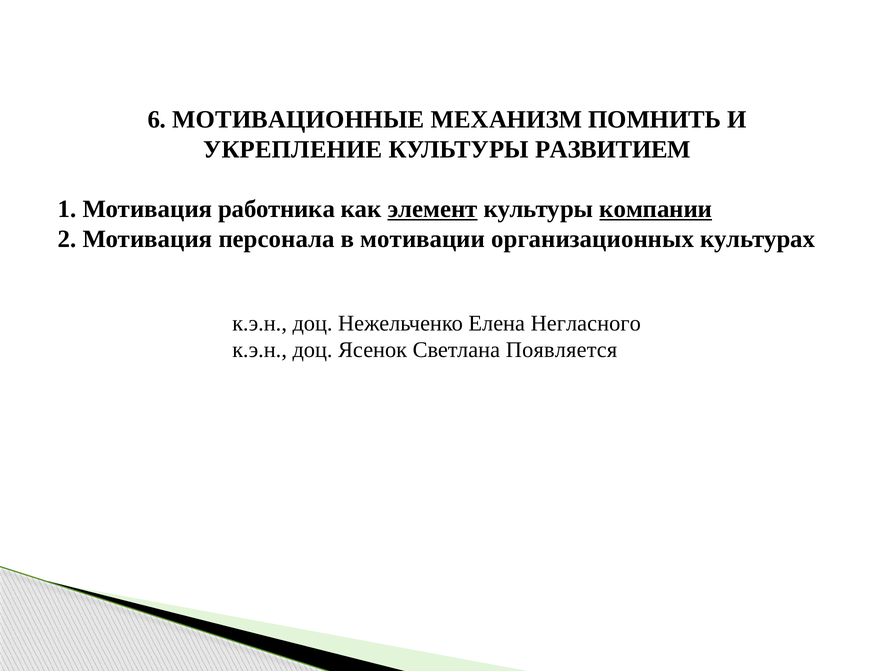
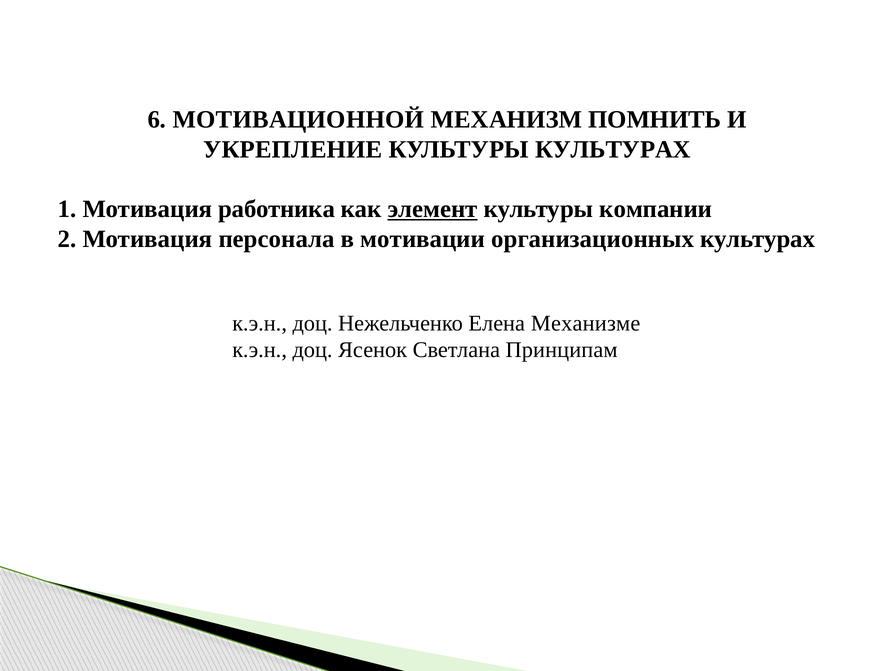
МОТИВАЦИОННЫЕ: МОТИВАЦИОННЫЕ -> МОТИВАЦИОННОЙ (298, 120)
КУЛЬТУРЫ РАЗВИТИЕМ: РАЗВИТИЕМ -> КУЛЬТУРАХ (613, 149)
компании underline: present -> none (656, 209)
Негласного: Негласного -> Механизме (586, 323)
Появляется: Появляется -> Принципам (562, 350)
